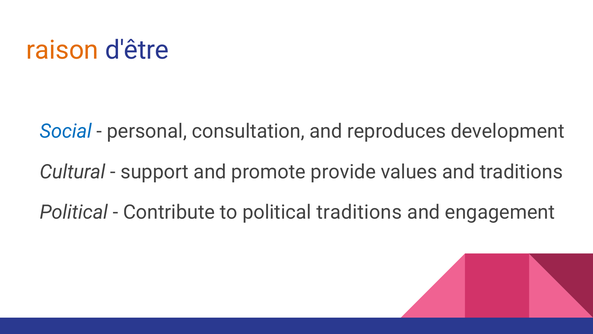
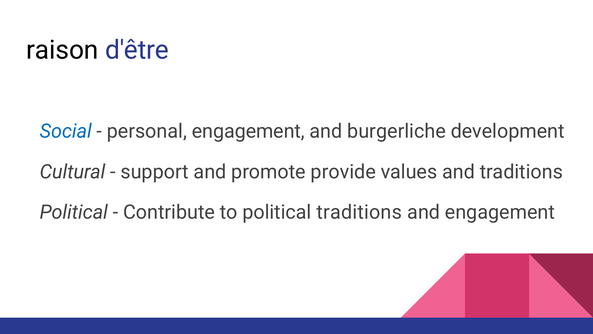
raison colour: orange -> black (62, 50)
personal consultation: consultation -> engagement (248, 131)
reproduces: reproduces -> burgerliche (397, 131)
